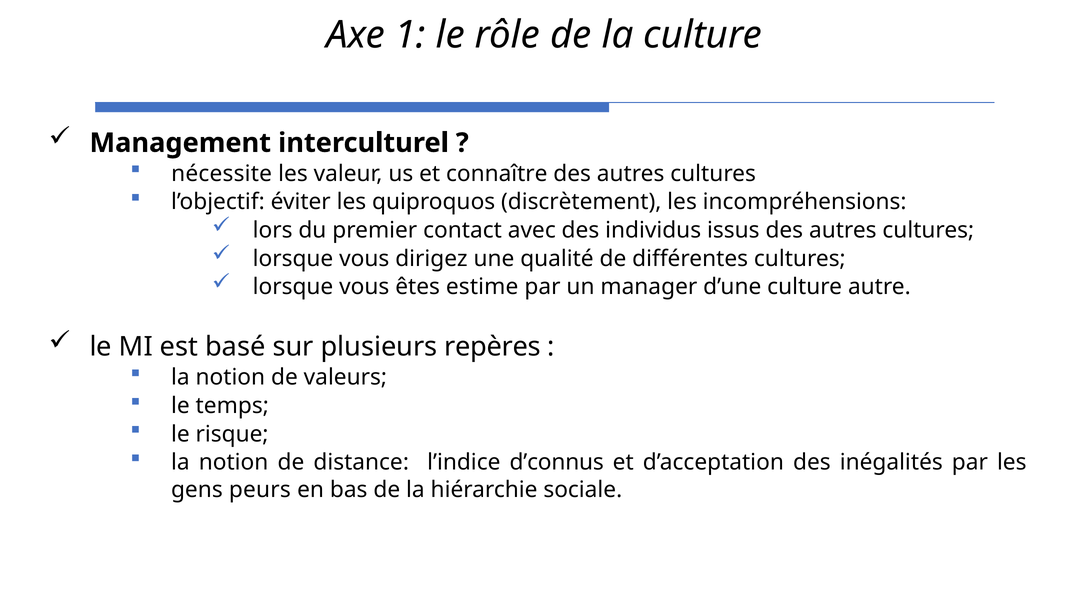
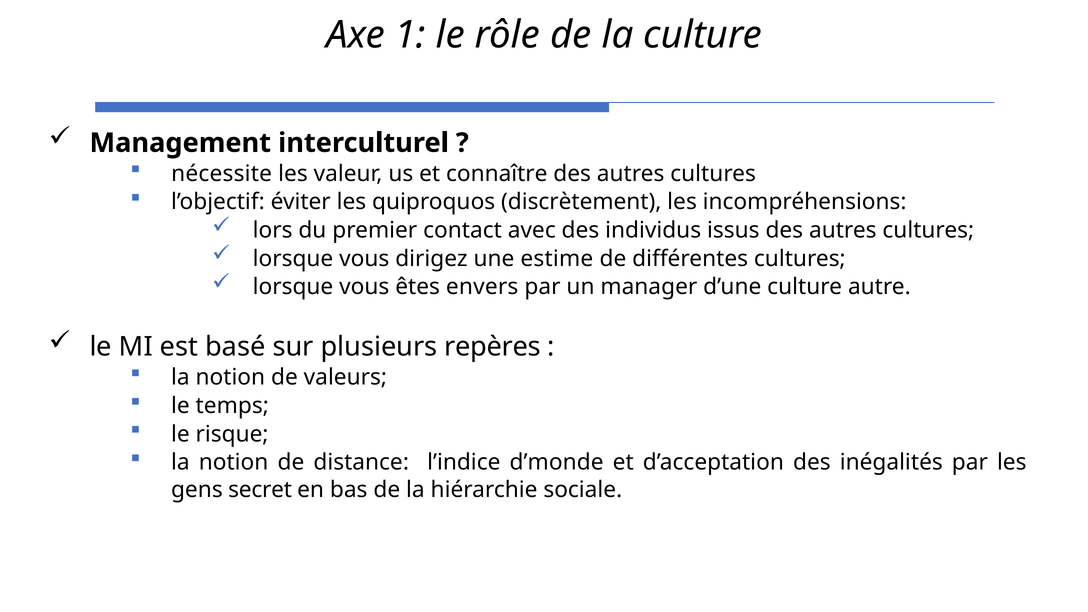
qualité: qualité -> estime (557, 259)
estime: estime -> envers (482, 287)
d’connus: d’connus -> d’monde (557, 462)
peurs: peurs -> secret (260, 490)
